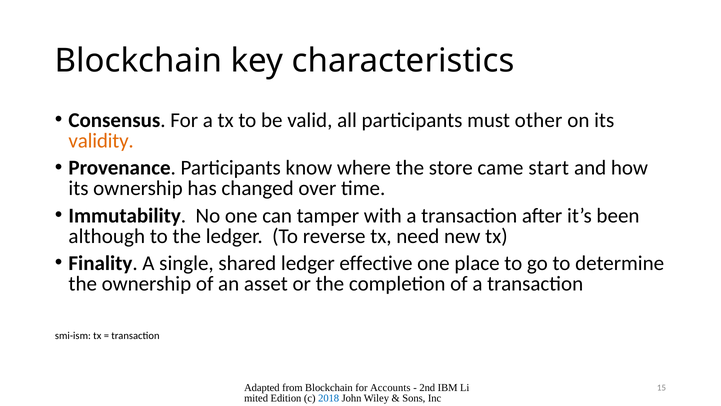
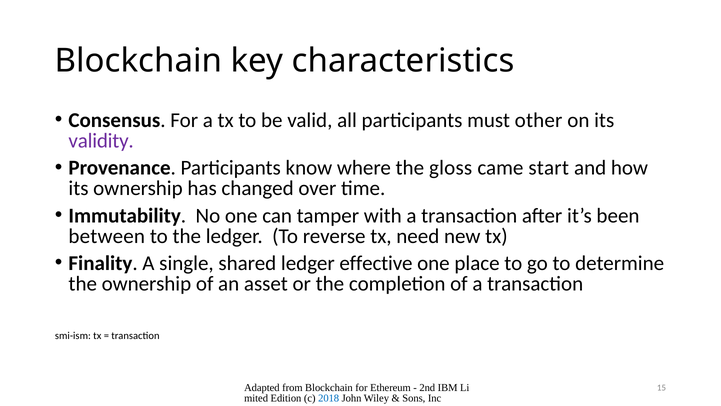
validity colour: orange -> purple (101, 141)
store: store -> gloss (451, 168)
although: although -> between (107, 236)
Accounts: Accounts -> Ethereum (390, 387)
